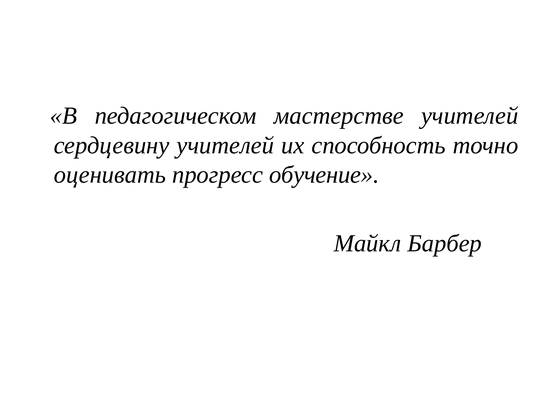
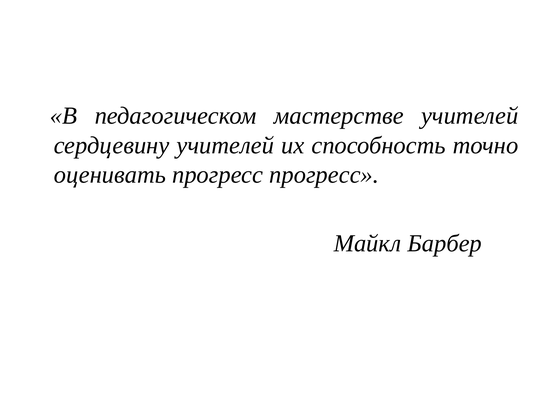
прогресс обучение: обучение -> прогресс (324, 175)
